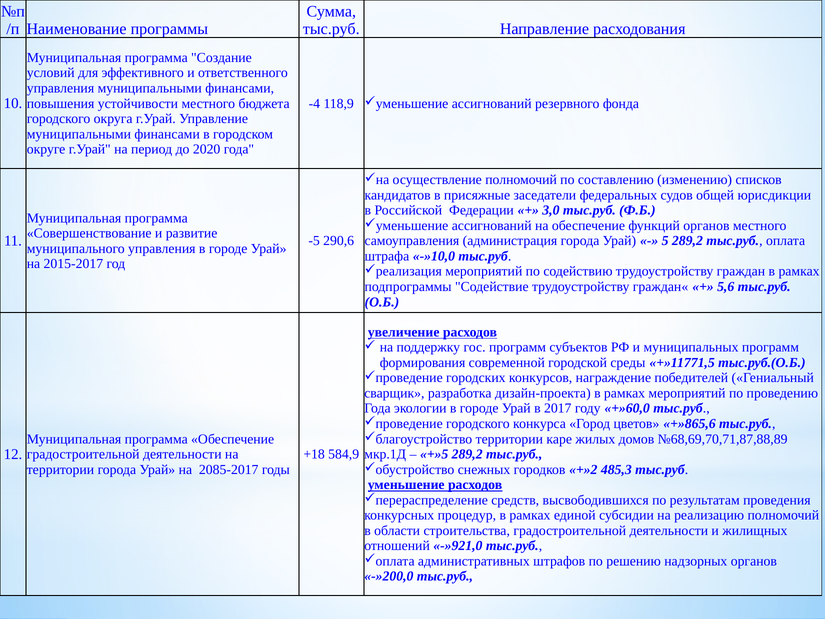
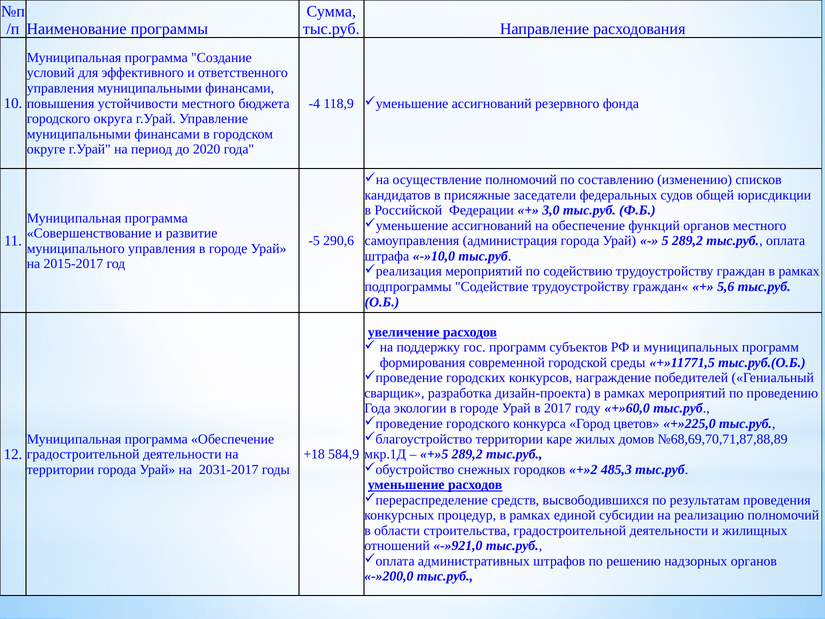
+»865,6: +»865,6 -> +»225,0 (690, 424)
2085-2017: 2085-2017 -> 2031-2017 (229, 469)
